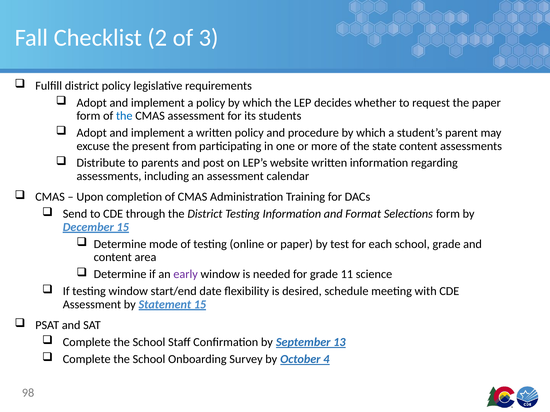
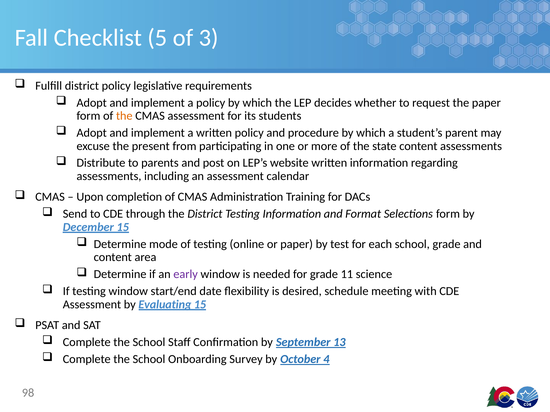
2: 2 -> 5 (157, 38)
the colour: blue -> orange (124, 116)
Statement: Statement -> Evaluating (165, 305)
